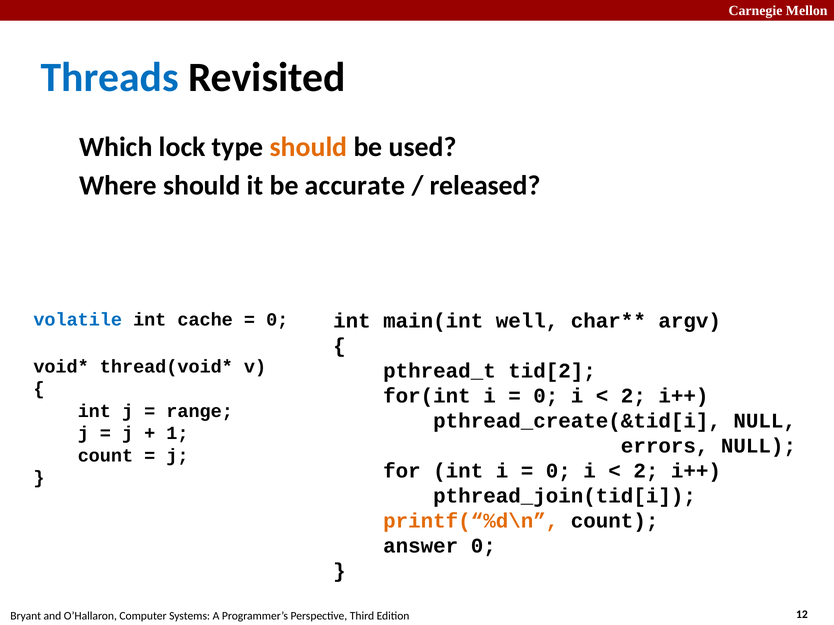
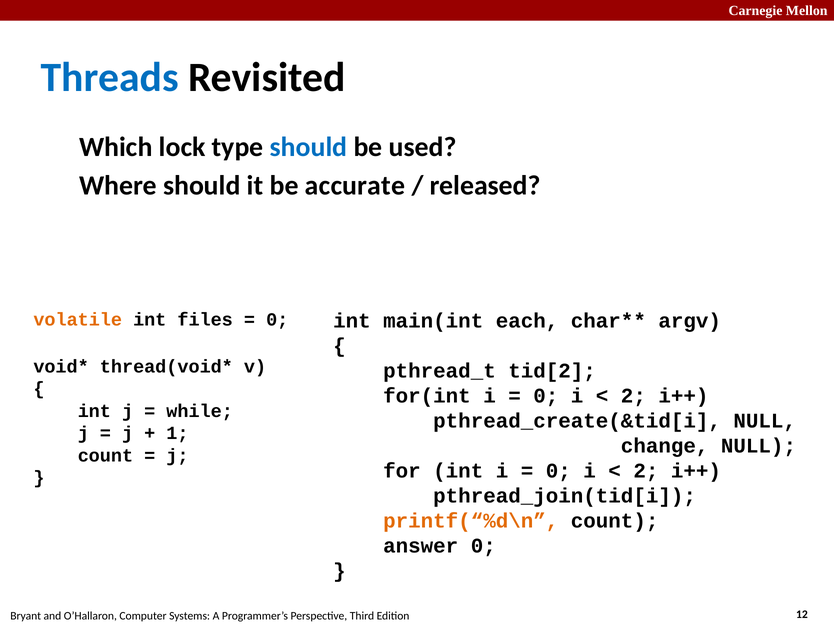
should colour: orange -> blue (309, 147)
volatile colour: blue -> orange (78, 320)
cache: cache -> files (205, 320)
well: well -> each (527, 321)
range: range -> while (200, 411)
errors: errors -> change (665, 446)
